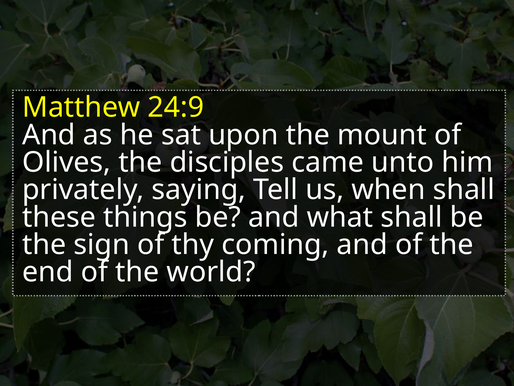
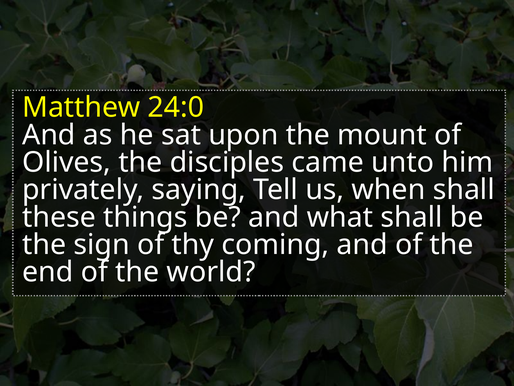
24:9: 24:9 -> 24:0 (176, 107)
